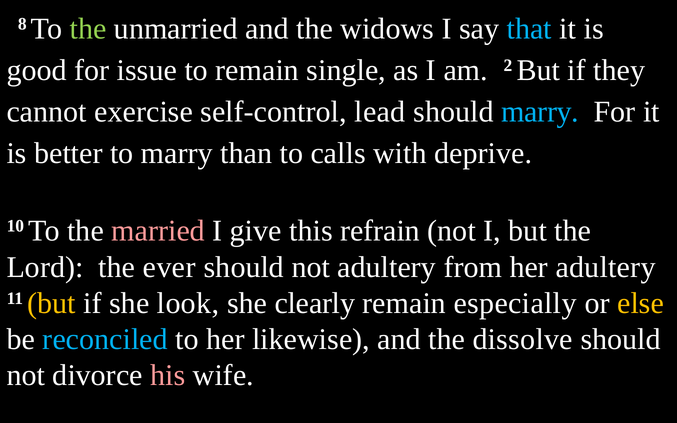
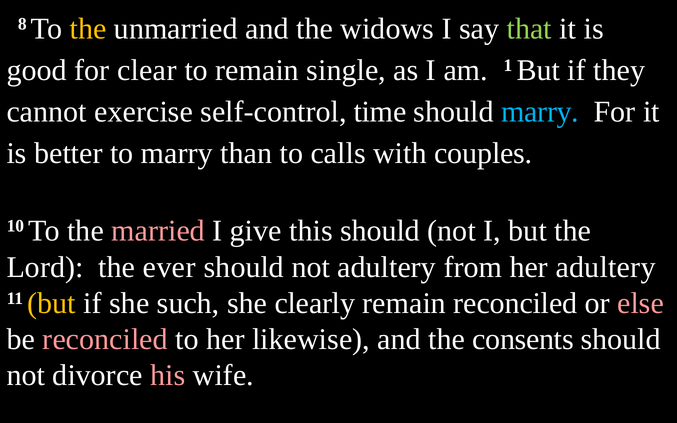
the colour: light green -> yellow (88, 29)
that colour: light blue -> light green (529, 29)
issue: issue -> clear (147, 70)
2: 2 -> 1 (508, 66)
lead: lead -> time (380, 112)
deprive: deprive -> couples (483, 153)
this refrain: refrain -> should (380, 231)
look: look -> such (188, 303)
remain especially: especially -> reconciled (515, 303)
else colour: yellow -> pink (641, 303)
reconciled colour: light blue -> pink (105, 339)
dissolve: dissolve -> consents (523, 339)
